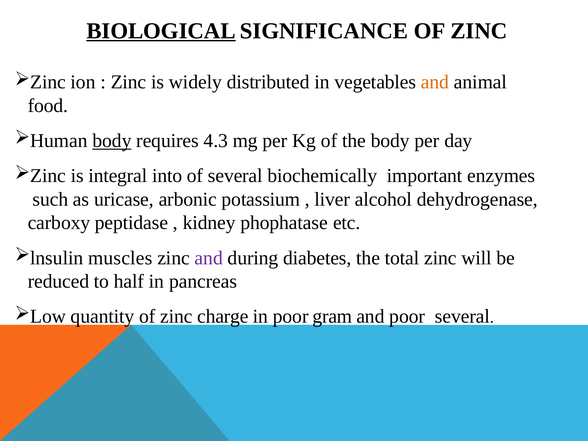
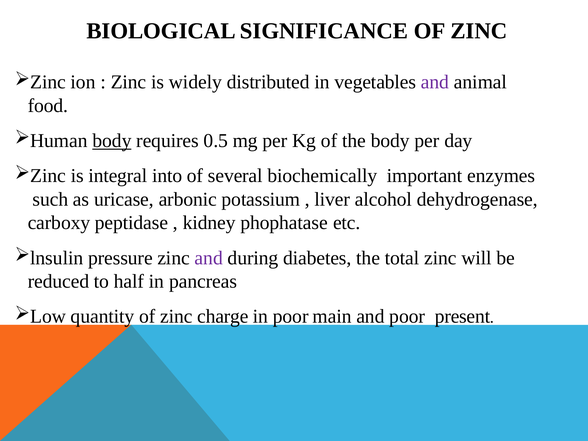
BIOLOGICAL underline: present -> none (161, 31)
and colour: orange -> purple (435, 82)
4.3: 4.3 -> 0.5 (216, 141)
muscles: muscles -> pressure (120, 258)
gram: gram -> main (332, 316)
poor several: several -> present (462, 316)
